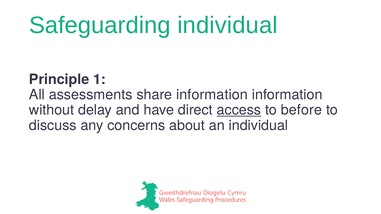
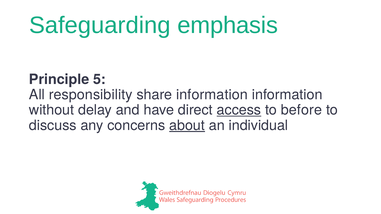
Safeguarding individual: individual -> emphasis (228, 25)
1: 1 -> 5 (100, 80)
assessments: assessments -> responsibility (91, 95)
about underline: none -> present (187, 126)
